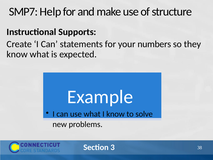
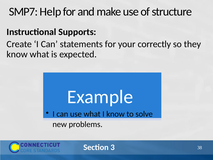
numbers: numbers -> correctly (154, 44)
